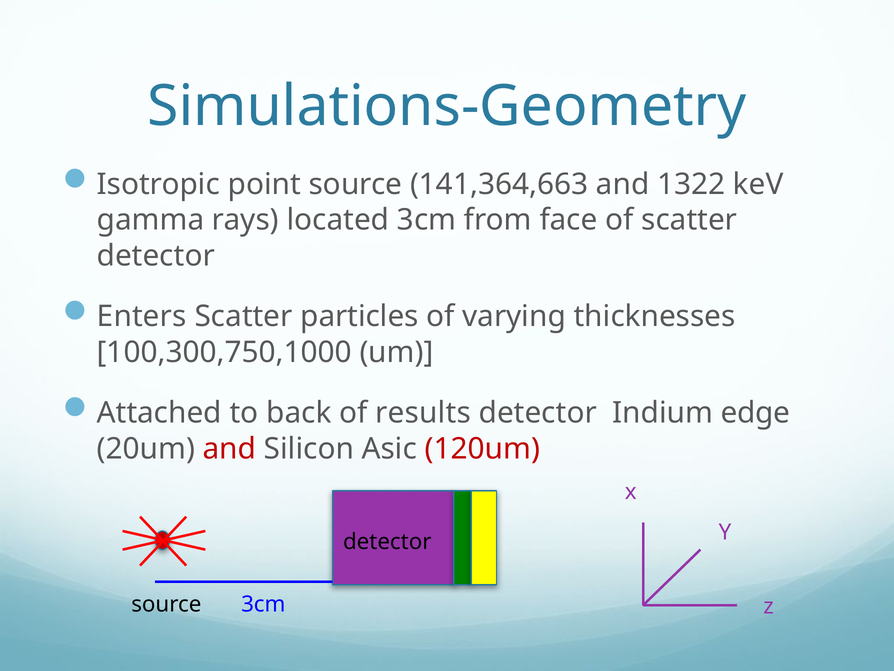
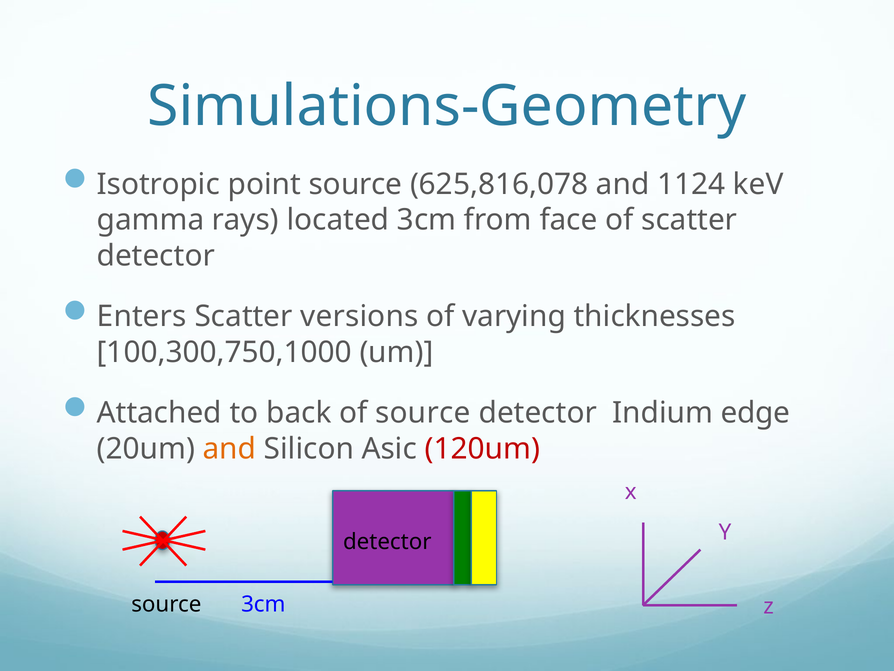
141,364,663: 141,364,663 -> 625,816,078 (499, 184)
1322: 1322 -> 1124 (691, 184)
particles: particles -> versions (359, 316)
of results: results -> source (423, 413)
and colour: red -> orange (229, 448)
